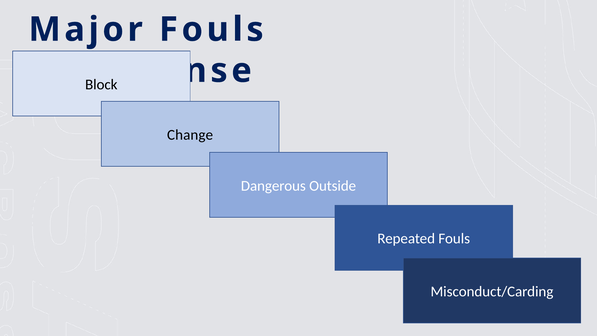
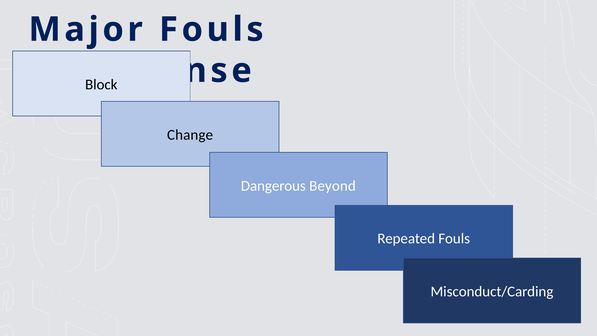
Outside: Outside -> Beyond (333, 186)
